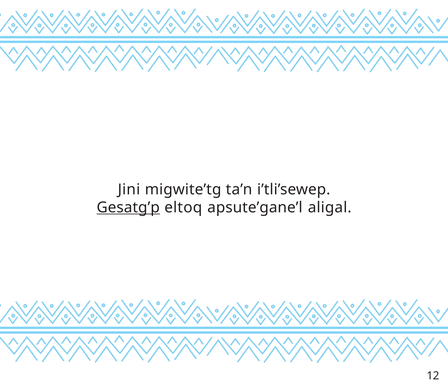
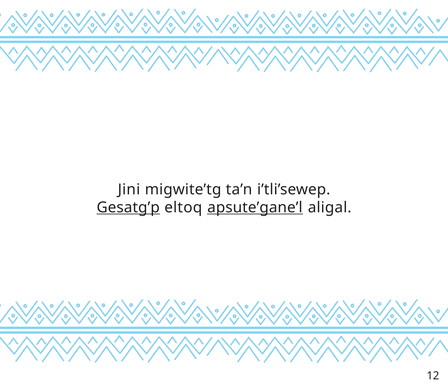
apsute’gane’l underline: none -> present (255, 208)
